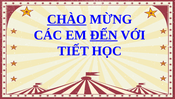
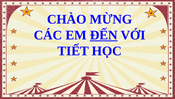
CHÀO underline: present -> none (67, 19)
